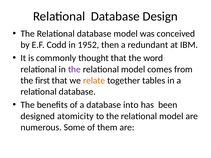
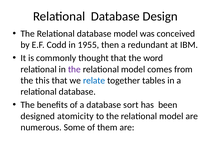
1952: 1952 -> 1955 (88, 45)
first: first -> this (42, 81)
relate colour: orange -> blue (94, 81)
into: into -> sort (131, 105)
